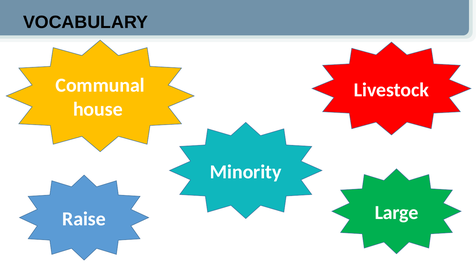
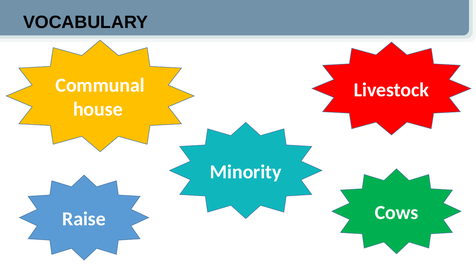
Large: Large -> Cows (397, 212)
